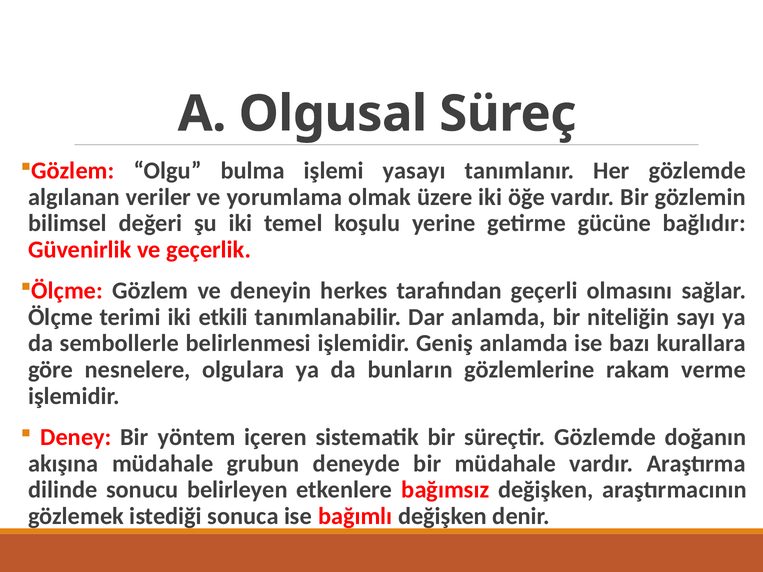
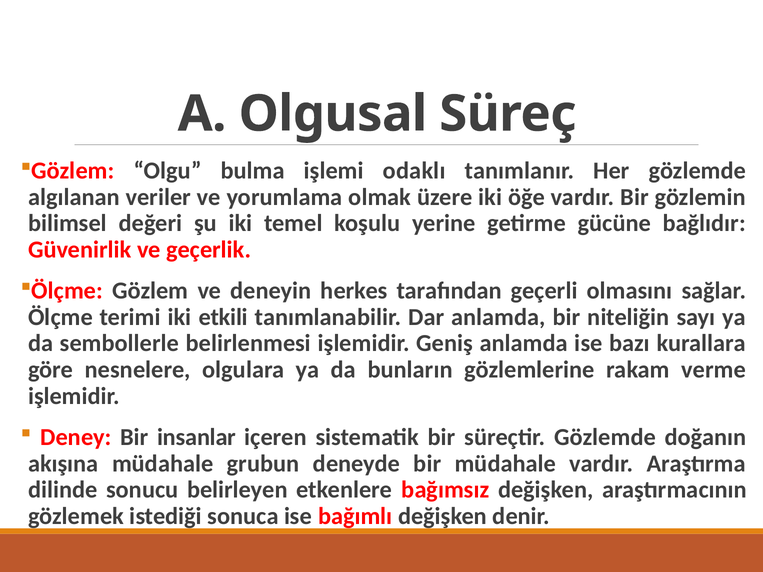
yasayı: yasayı -> odaklı (414, 171)
yöntem: yöntem -> insanlar (197, 437)
